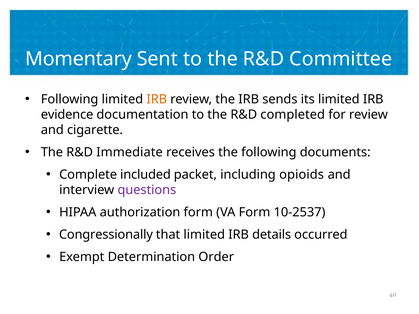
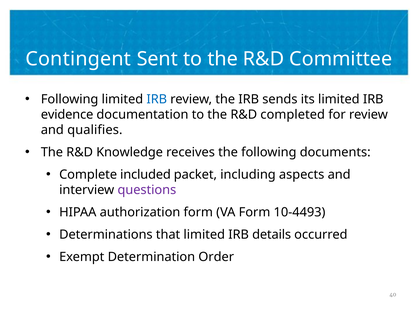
Momentary: Momentary -> Contingent (78, 59)
IRB colour: orange -> blue (157, 99)
cigarette: cigarette -> qualifies (95, 130)
Immediate: Immediate -> Knowledge (130, 152)
opioids: opioids -> aspects (302, 175)
10-2537: 10-2537 -> 10-4493 (300, 212)
Congressionally: Congressionally -> Determinations (106, 235)
